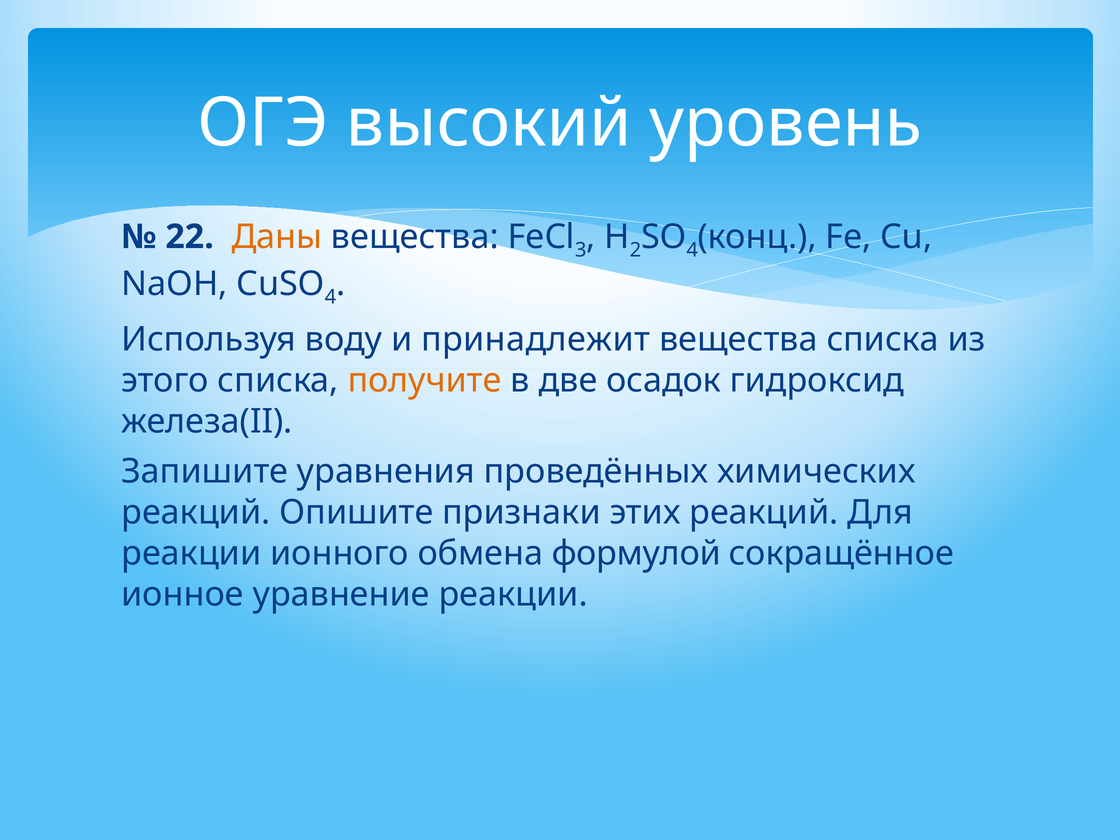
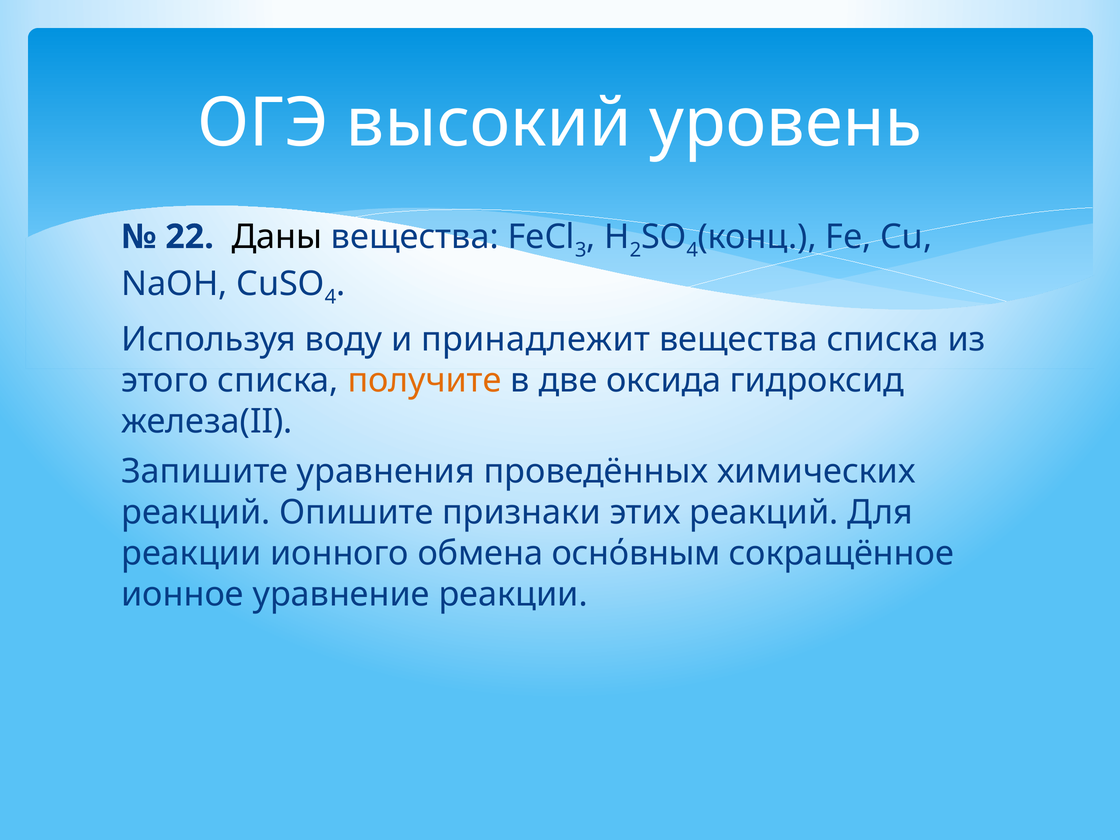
Даны colour: orange -> black (277, 237)
осадок: осадок -> оксида (664, 381)
формулой: формулой -> оснόвным (636, 553)
